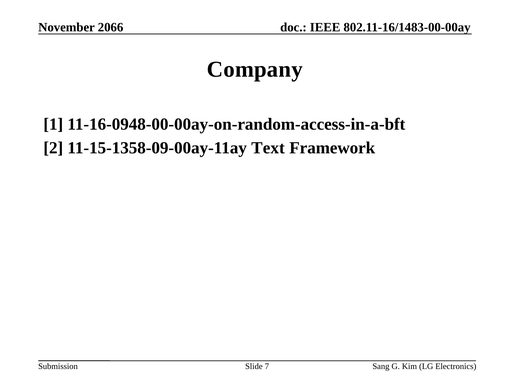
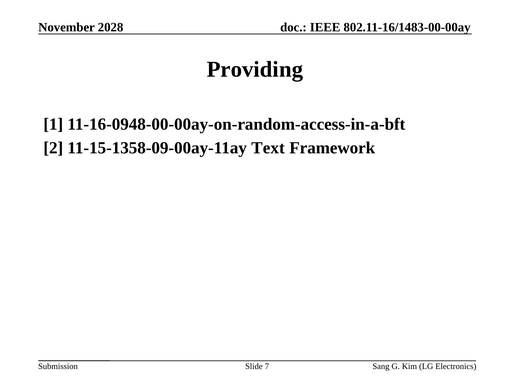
2066: 2066 -> 2028 (111, 27)
Company: Company -> Providing (255, 70)
